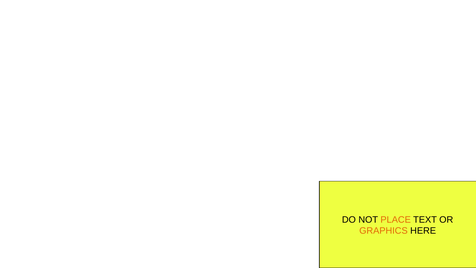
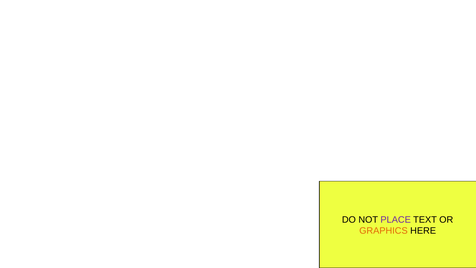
PLACE colour: orange -> purple (396, 219)
